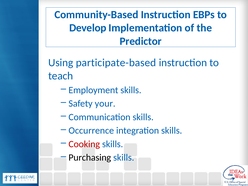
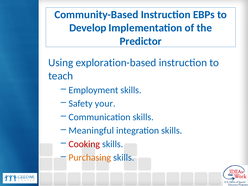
participate-based: participate-based -> exploration-based (116, 63)
Occurrence: Occurrence -> Meaningful (91, 131)
Purchasing colour: black -> orange (90, 158)
